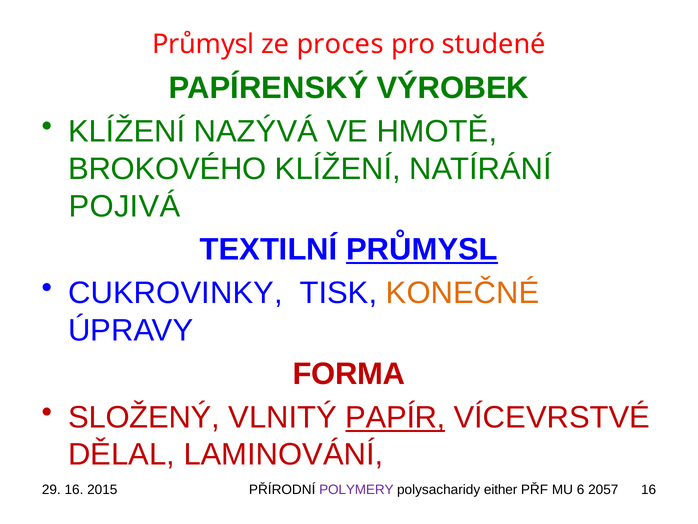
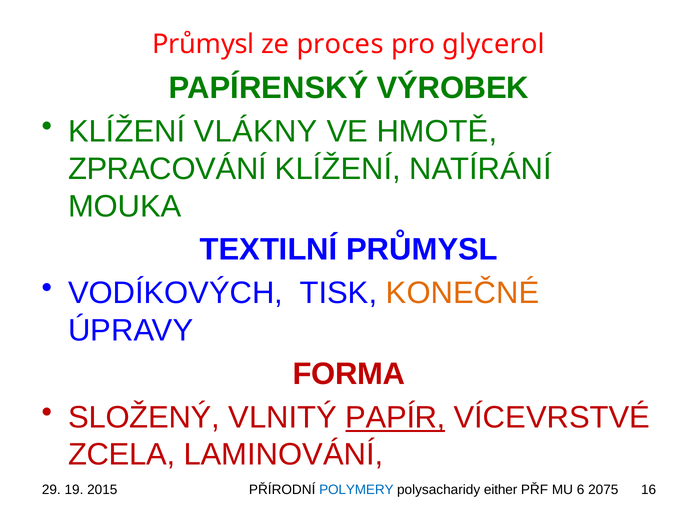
studené: studené -> glycerol (494, 44)
NAZÝVÁ: NAZÝVÁ -> VLÁKNY (256, 132)
BROKOVÉHO: BROKOVÉHO -> ZPRACOVÁNÍ (167, 169)
POJIVÁ: POJIVÁ -> MOUKA (125, 206)
PRŮMYSL underline: present -> none (422, 250)
CUKROVINKY: CUKROVINKY -> VODÍKOVÝCH (176, 293)
DĚLAL: DĚLAL -> ZCELA (122, 454)
29 16: 16 -> 19 (74, 489)
POLYMERY colour: purple -> blue (356, 489)
2057: 2057 -> 2075 (603, 489)
